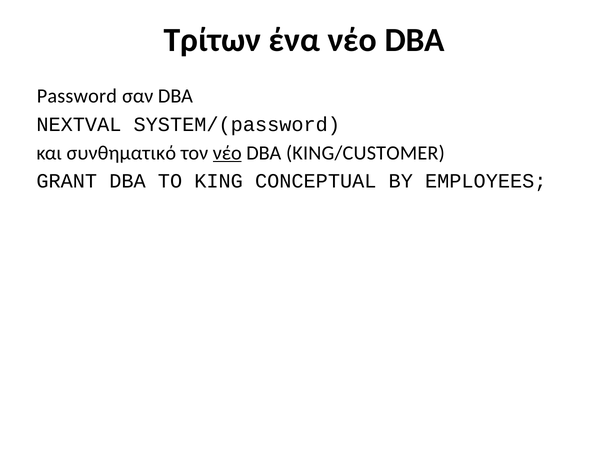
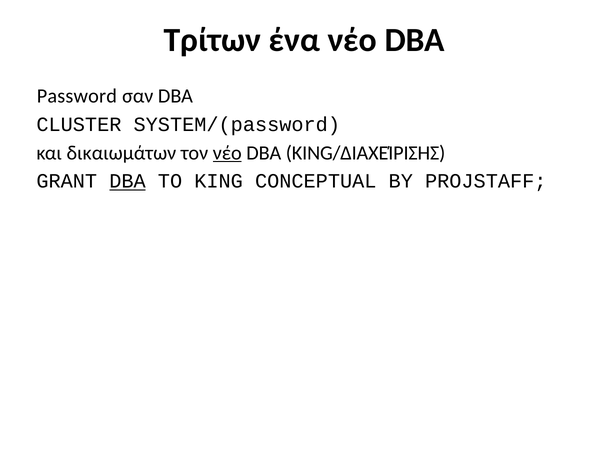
NEXTVAL: NEXTVAL -> CLUSTER (79, 124)
συνθηματικό: συνθηματικό -> δικαιωμάτων (121, 153)
KING/CUSTOMER: KING/CUSTOMER -> KING/ΔΙΑΧΕΊΡΙΣΗΣ (366, 153)
DBA underline: none -> present (128, 181)
EMPLOYEES: EMPLOYEES -> PROJSTAFF (486, 181)
